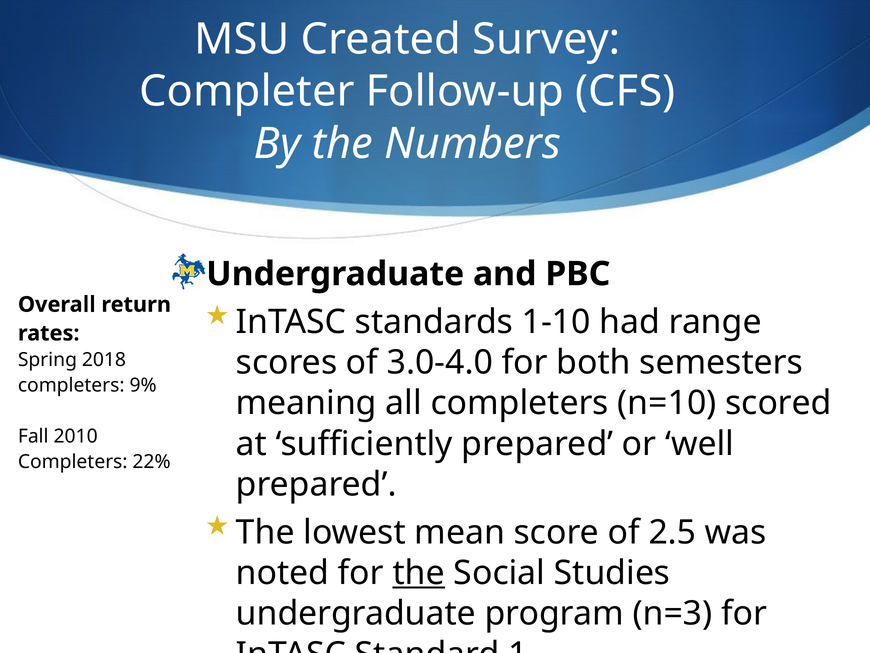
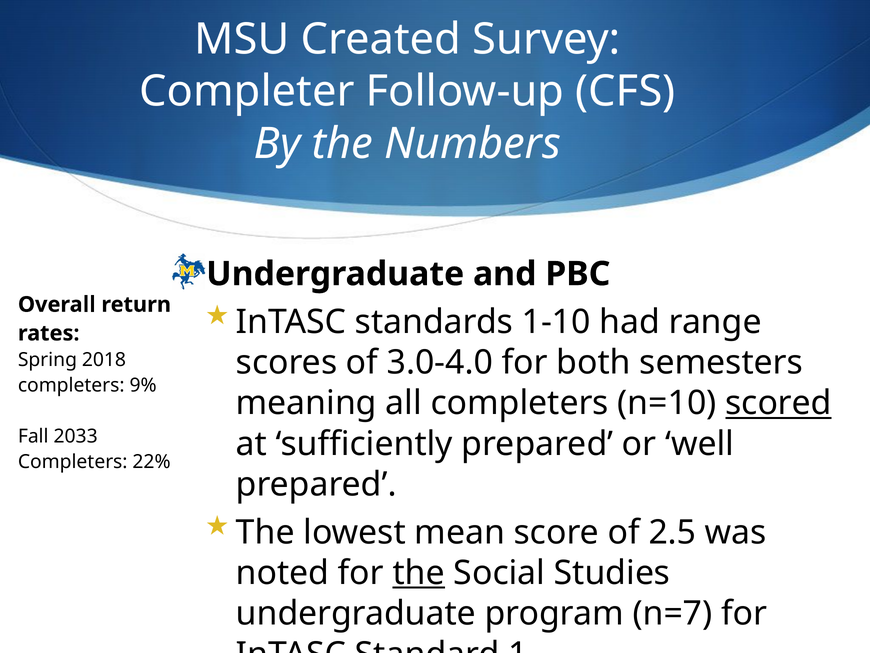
scored underline: none -> present (778, 403)
2010: 2010 -> 2033 (76, 436)
n=3: n=3 -> n=7 (672, 613)
